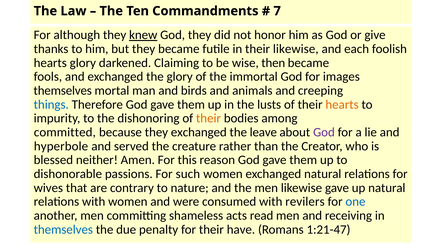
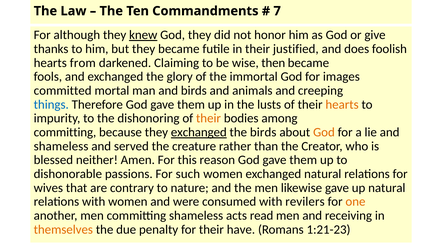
their likewise: likewise -> justified (296, 49)
each: each -> does (357, 49)
hearts glory: glory -> from (83, 63)
themselves: themselves -> committed (63, 91)
committed: committed -> committing (65, 133)
exchanged underline: none -> present (199, 133)
the leave: leave -> birds (263, 133)
God colour: purple -> orange (324, 133)
hyperbole: hyperbole -> shameless (61, 147)
one colour: blue -> orange (355, 202)
themselves colour: blue -> orange (63, 230)
1:21-47: 1:21-47 -> 1:21-23 (329, 230)
